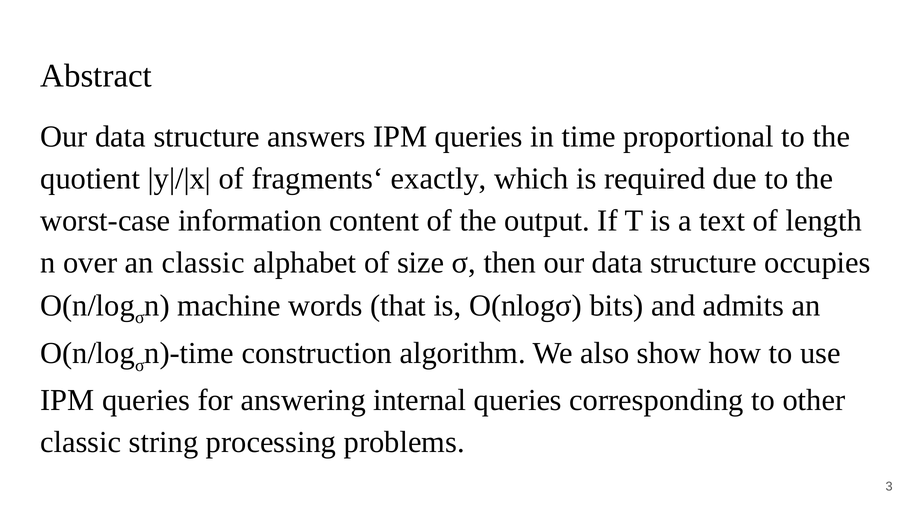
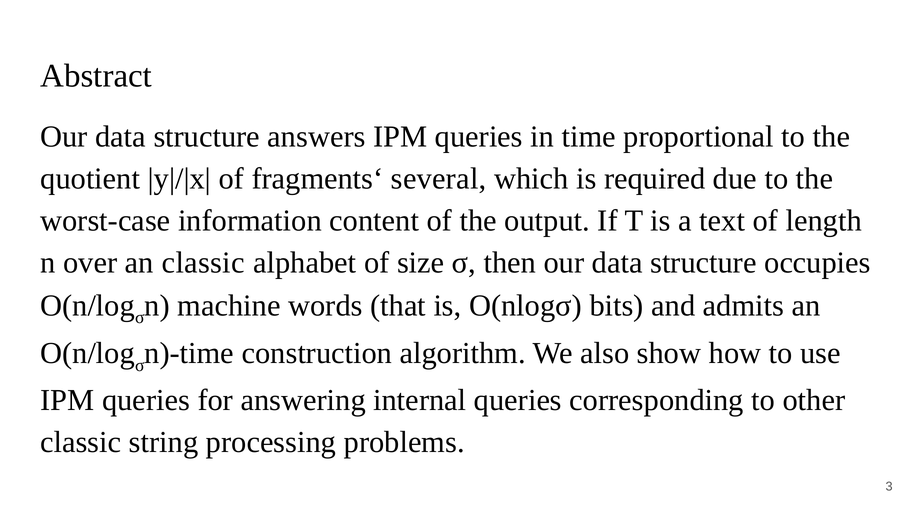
exactly: exactly -> several (439, 179)
